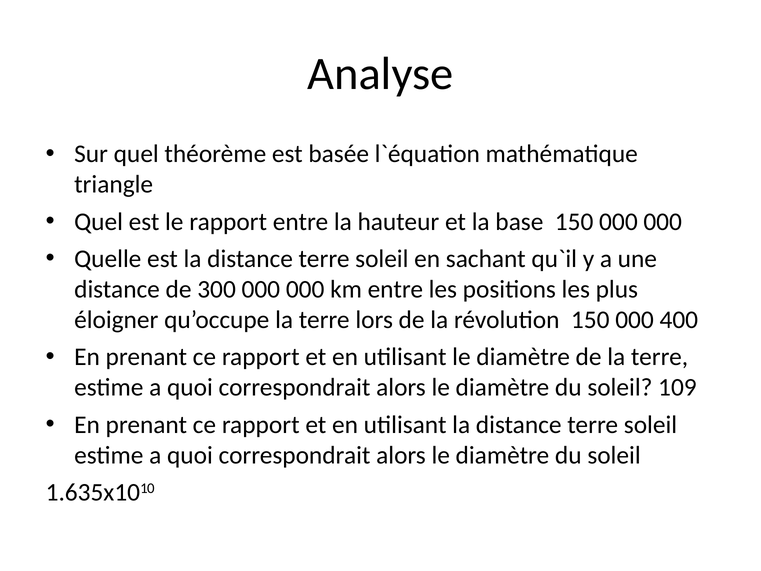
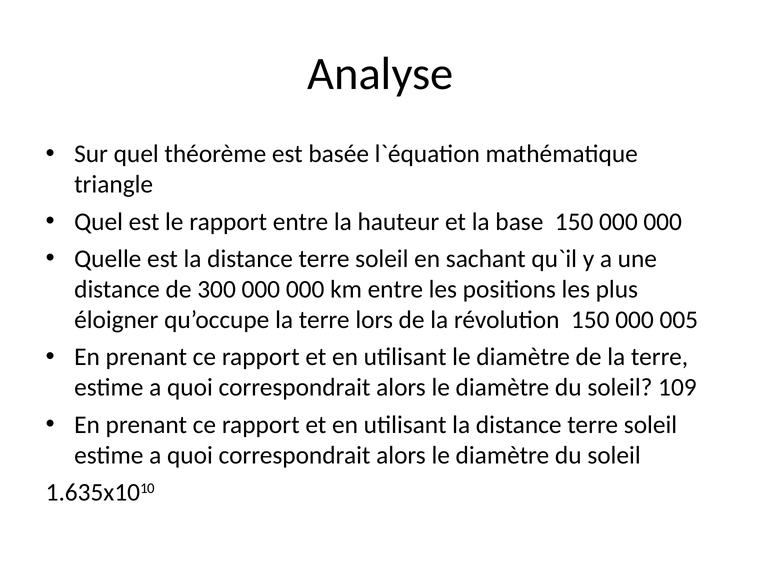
400: 400 -> 005 (679, 320)
